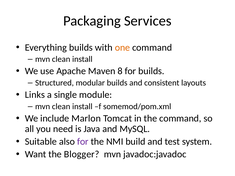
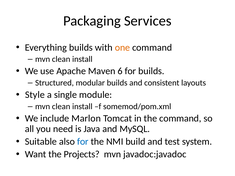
8: 8 -> 6 (120, 71)
Links: Links -> Style (35, 95)
for colour: purple -> blue (83, 142)
Blogger: Blogger -> Projects (82, 154)
